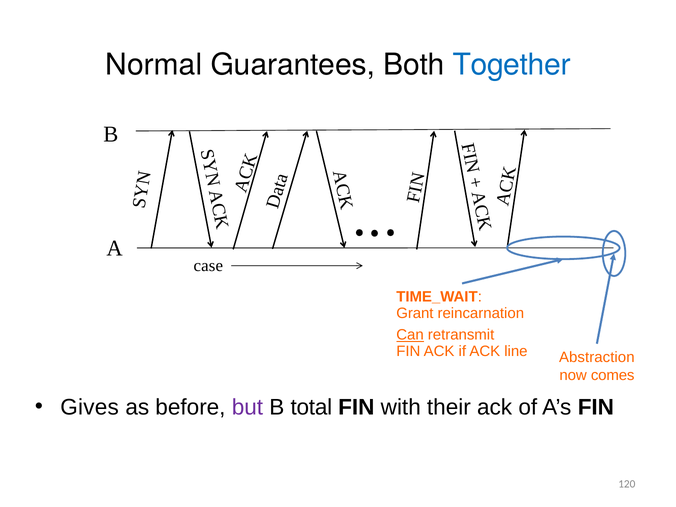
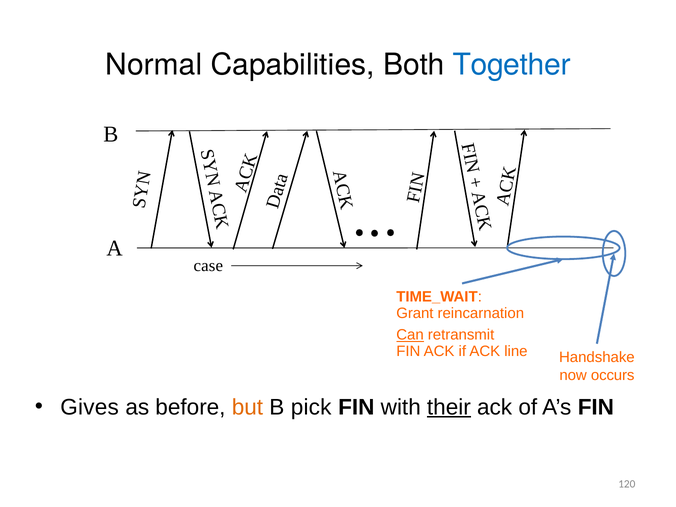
Guarantees: Guarantees -> Capabilities (293, 65)
Abstraction: Abstraction -> Handshake (597, 357)
comes: comes -> occurs (613, 375)
but colour: purple -> orange (247, 407)
total: total -> pick (311, 407)
their underline: none -> present (449, 407)
